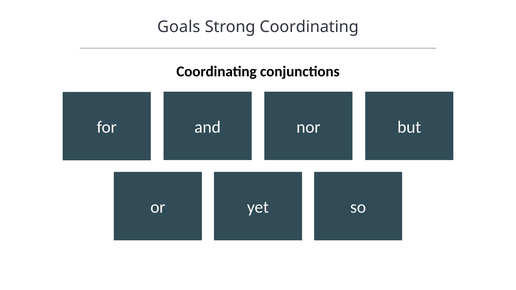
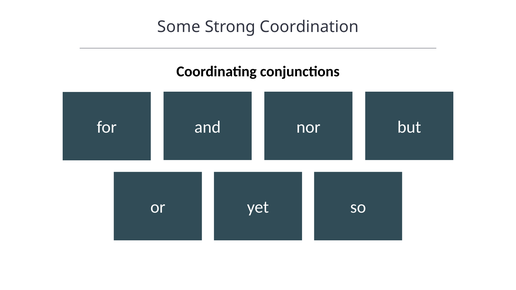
Goals: Goals -> Some (179, 27)
Strong Coordinating: Coordinating -> Coordination (309, 27)
